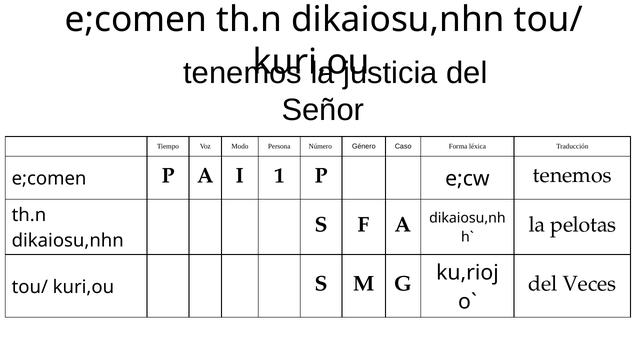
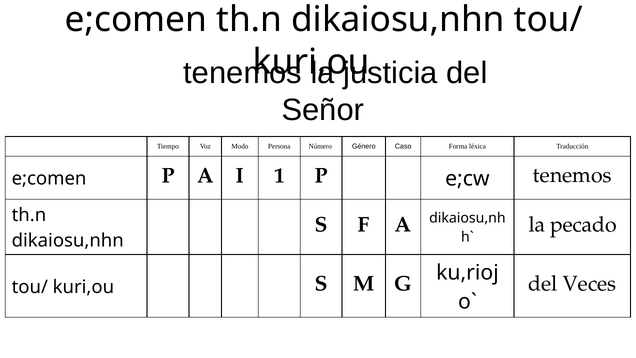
pelotas: pelotas -> pecado (583, 224)
